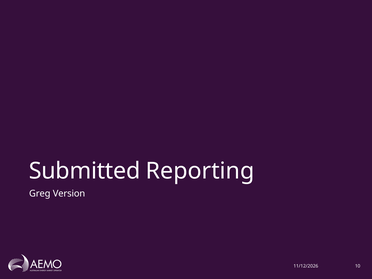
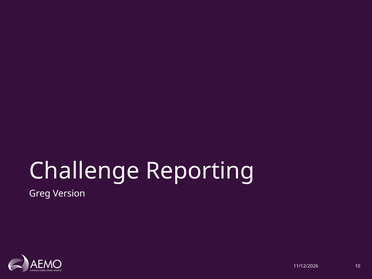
Submitted: Submitted -> Challenge (84, 171)
